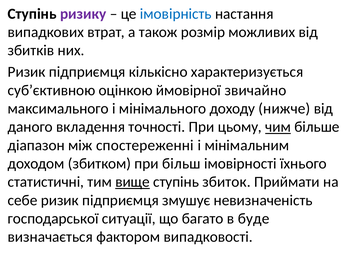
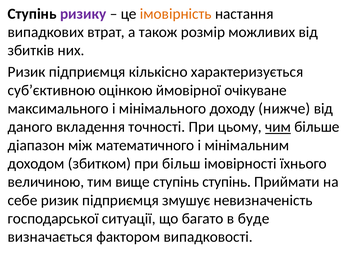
імовірність colour: blue -> orange (176, 14)
звичайно: звичайно -> очікуване (256, 90)
спостереженні: спостереженні -> математичного (145, 145)
статистичні: статистичні -> величиною (46, 182)
вище underline: present -> none (132, 182)
ступінь збиток: збиток -> ступінь (227, 182)
